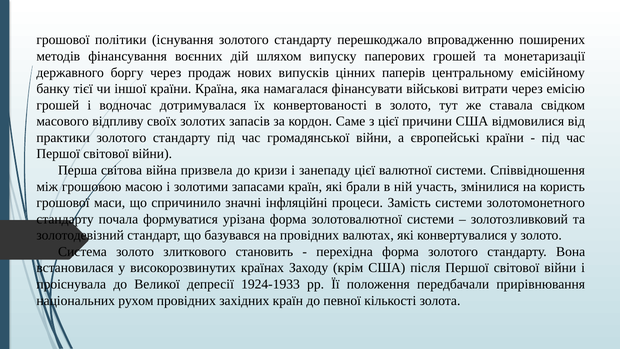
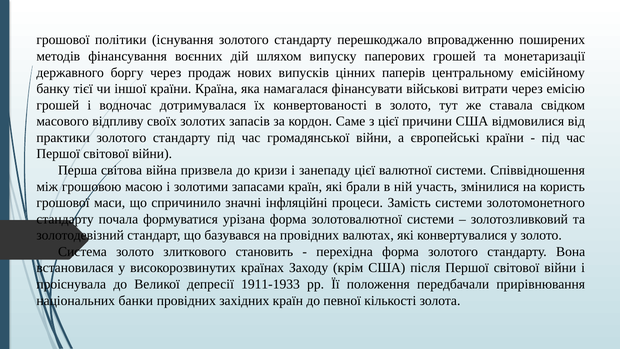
1924-1933: 1924-1933 -> 1911-1933 (271, 284)
рухом: рухом -> банки (136, 300)
